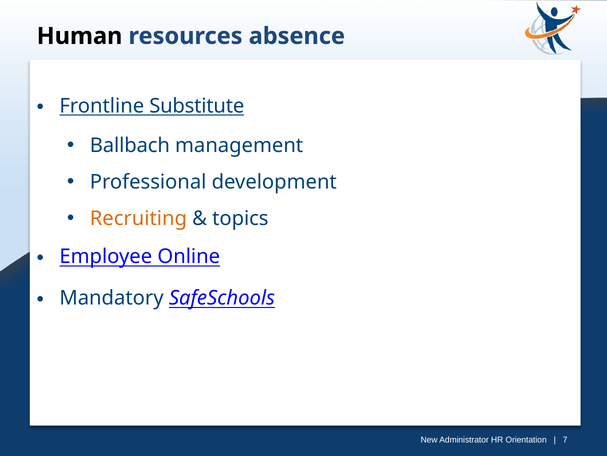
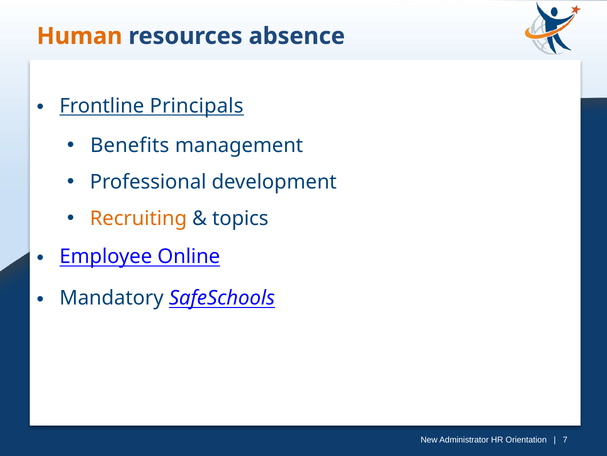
Human colour: black -> orange (80, 36)
Substitute: Substitute -> Principals (197, 106)
Ballbach: Ballbach -> Benefits (130, 145)
